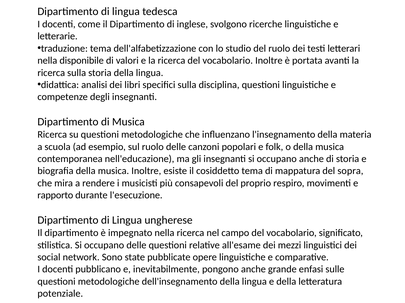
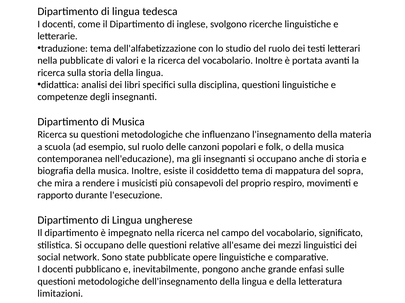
nella disponibile: disponibile -> pubblicate (82, 61)
potenziale: potenziale -> limitazioni (60, 294)
